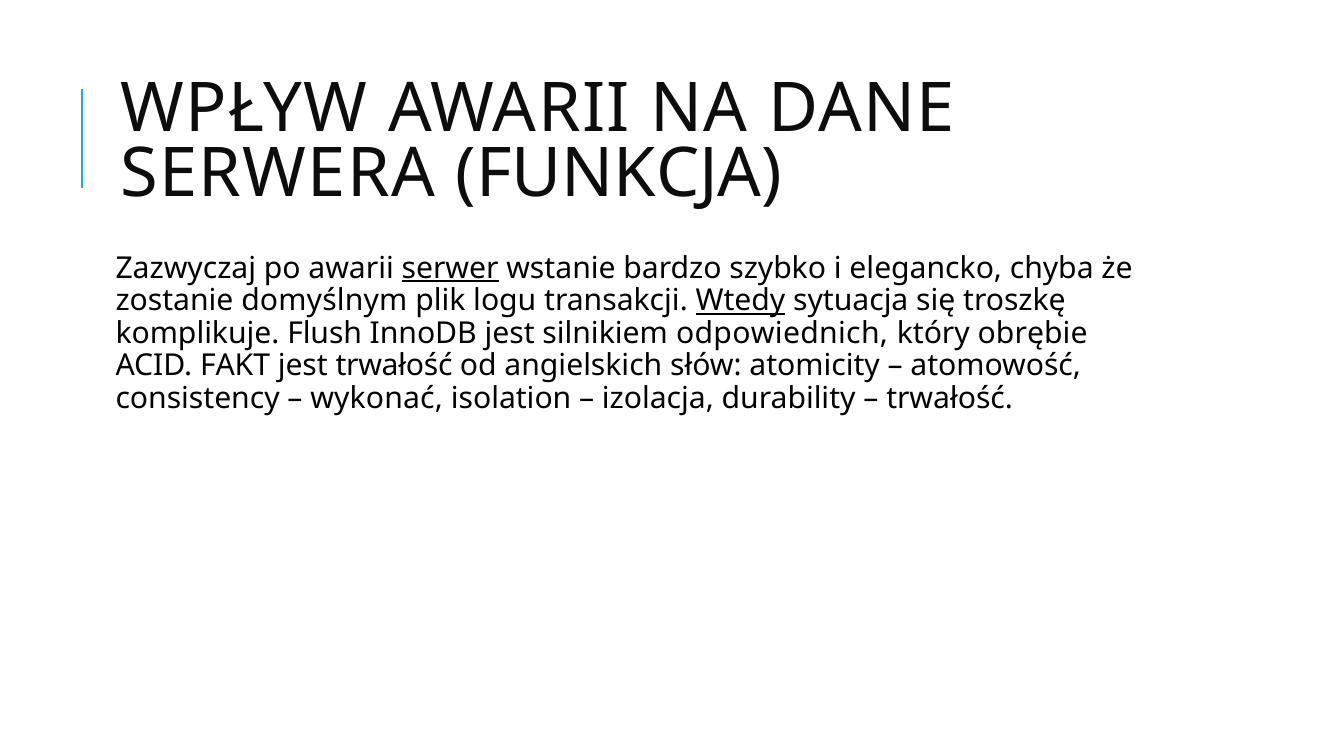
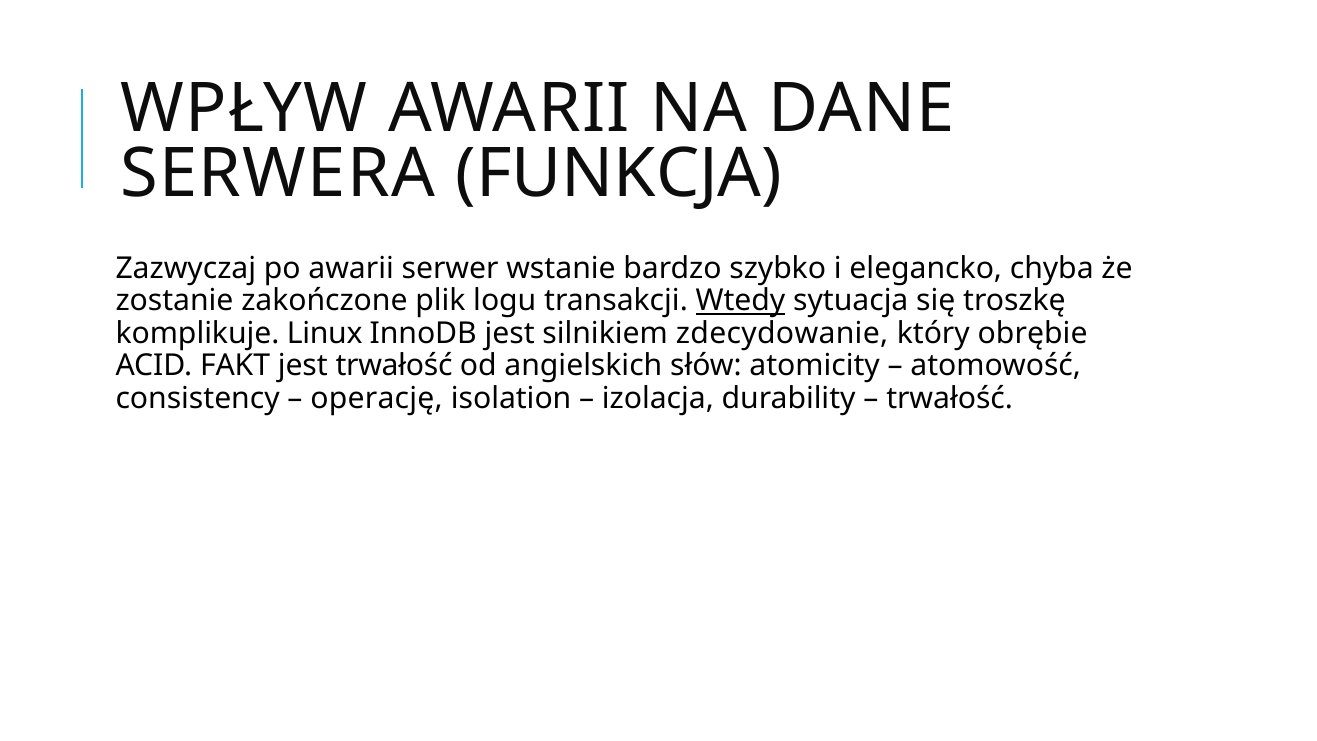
serwer underline: present -> none (450, 268)
domyślnym: domyślnym -> zakończone (324, 301)
Flush: Flush -> Linux (325, 333)
odpowiednich: odpowiednich -> zdecydowanie (782, 333)
wykonać: wykonać -> operację (377, 398)
